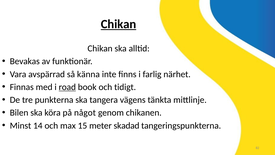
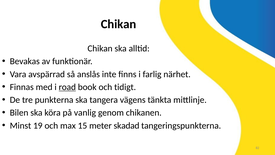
Chikan underline: present -> none (119, 24)
känna: känna -> anslås (88, 74)
något: något -> vanlig (85, 113)
14: 14 -> 19 (38, 125)
